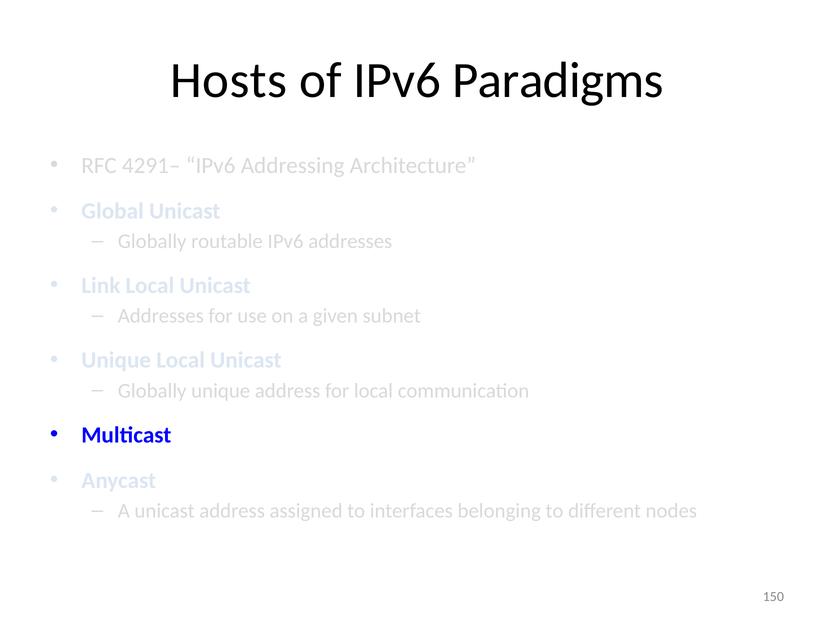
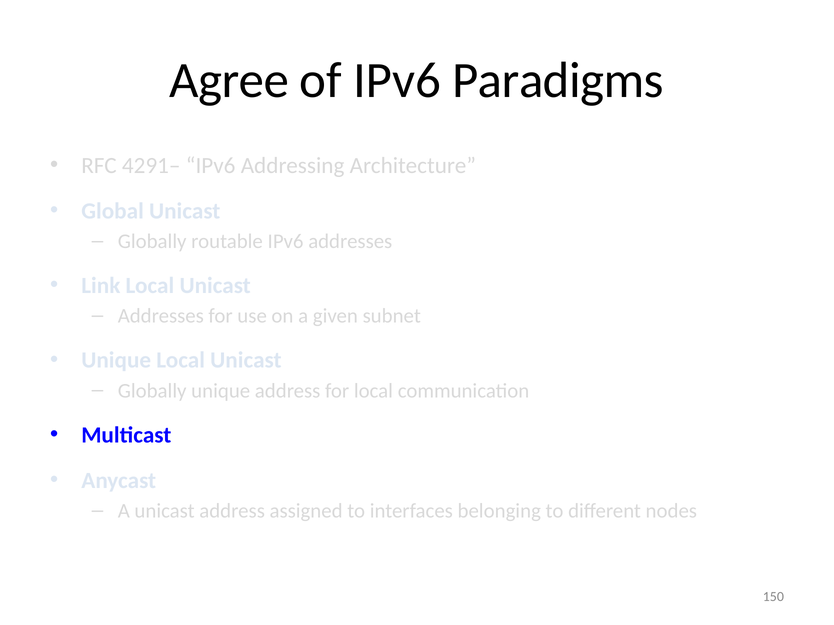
Hosts: Hosts -> Agree (229, 81)
